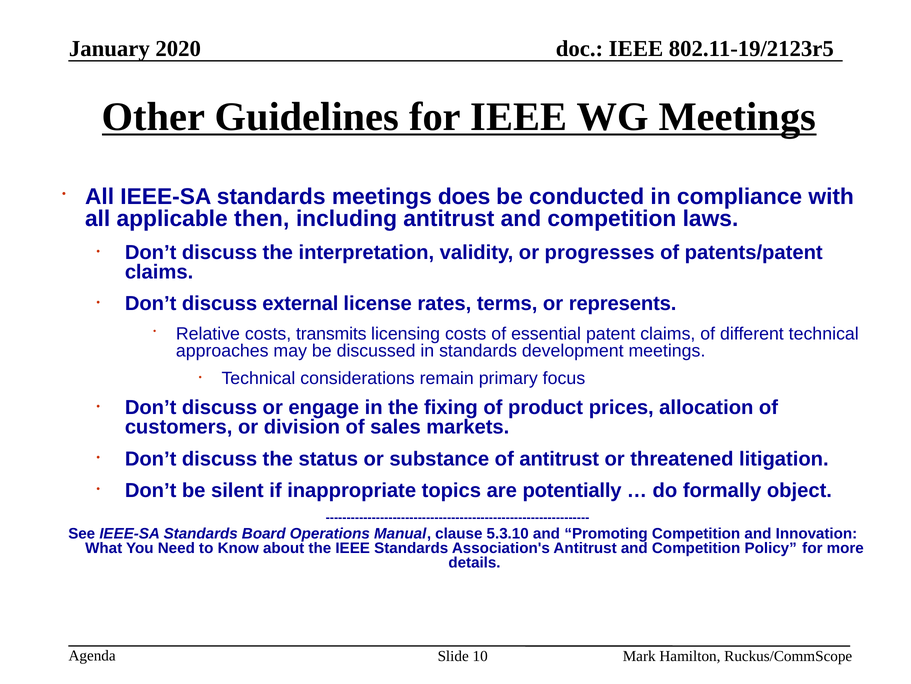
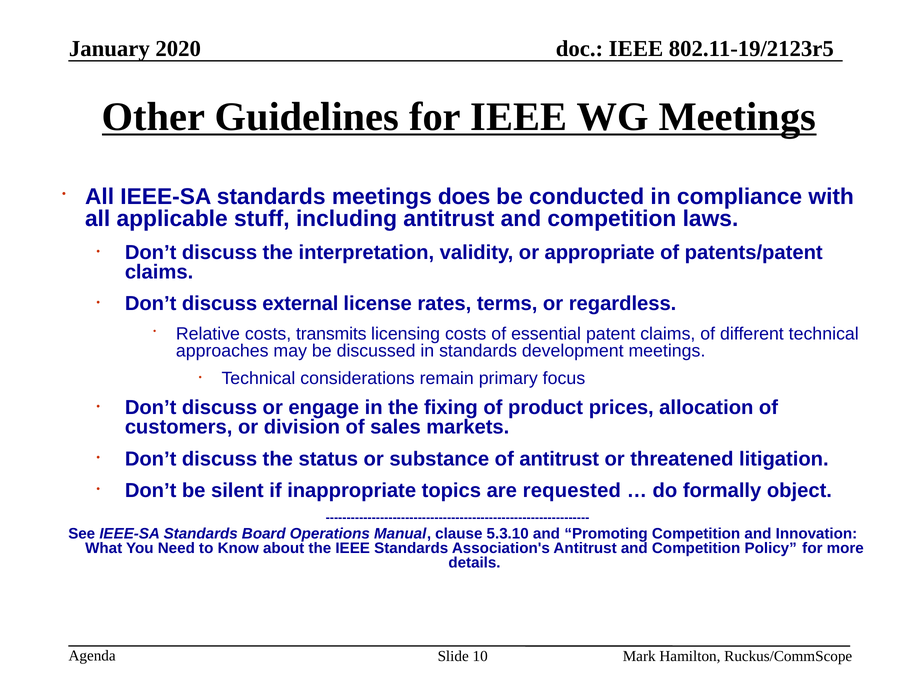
then: then -> stuff (262, 219)
progresses: progresses -> appropriate (600, 252)
represents: represents -> regardless (623, 303)
potentially: potentially -> requested (572, 490)
